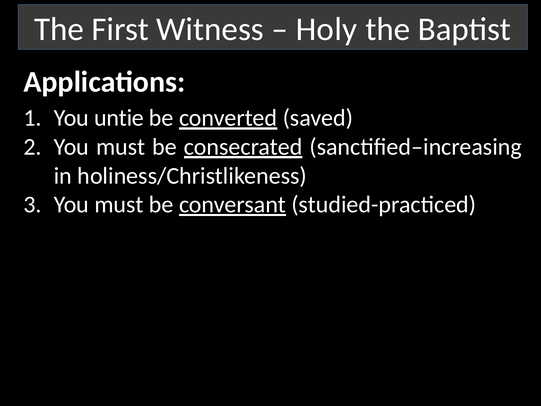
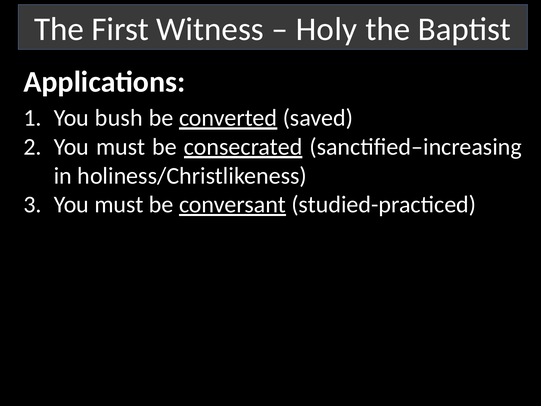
untie: untie -> bush (119, 118)
